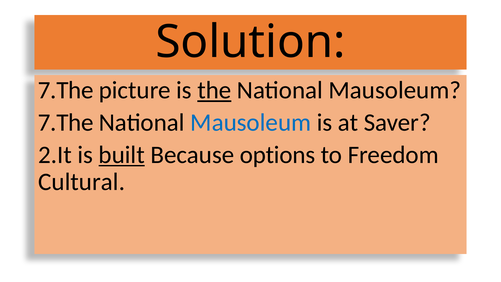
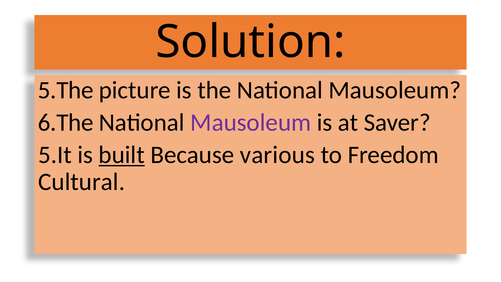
7.The: 7.The -> 5.The (66, 90)
the underline: present -> none (214, 90)
7.The: 7.The -> 6.The (66, 123)
Mausoleum colour: blue -> purple (251, 123)
2.It: 2.It -> 5.It (55, 155)
options: options -> various (277, 155)
